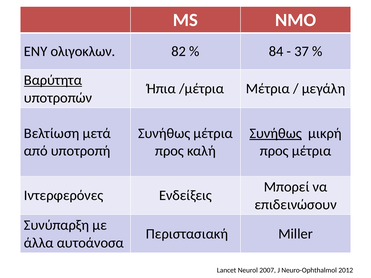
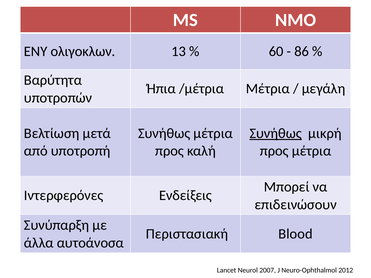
82: 82 -> 13 (179, 51)
84: 84 -> 60 (276, 51)
37: 37 -> 86 (302, 51)
Βαρύτητα underline: present -> none (53, 80)
Miller: Miller -> Blood (296, 234)
